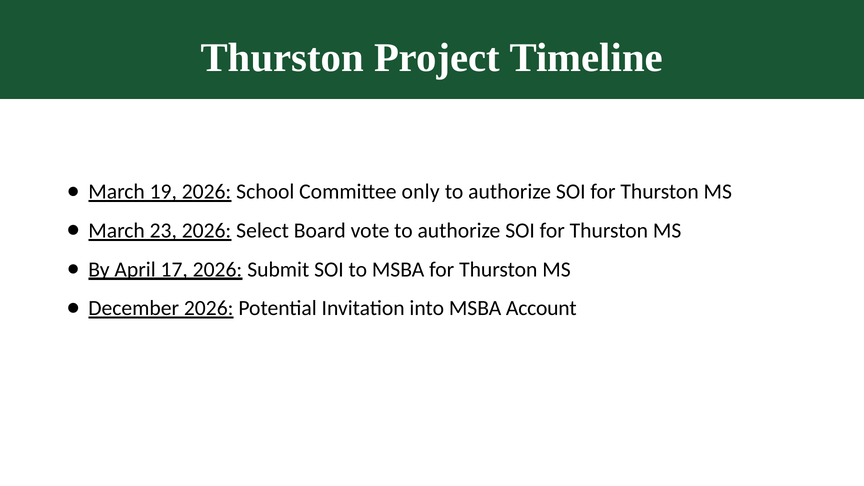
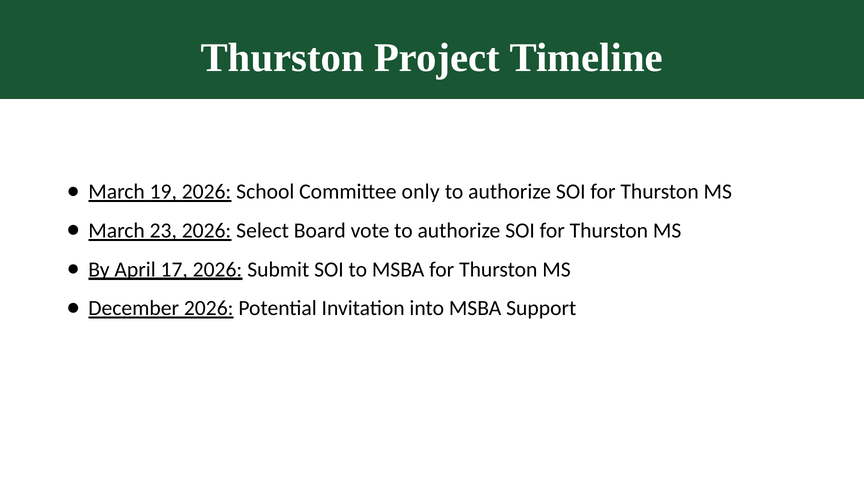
Account: Account -> Support (541, 308)
